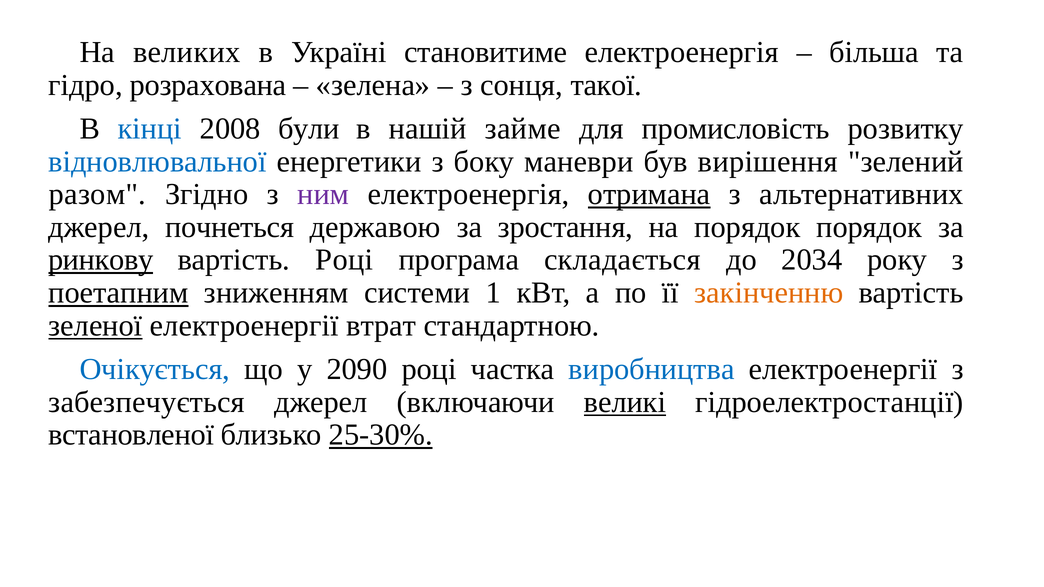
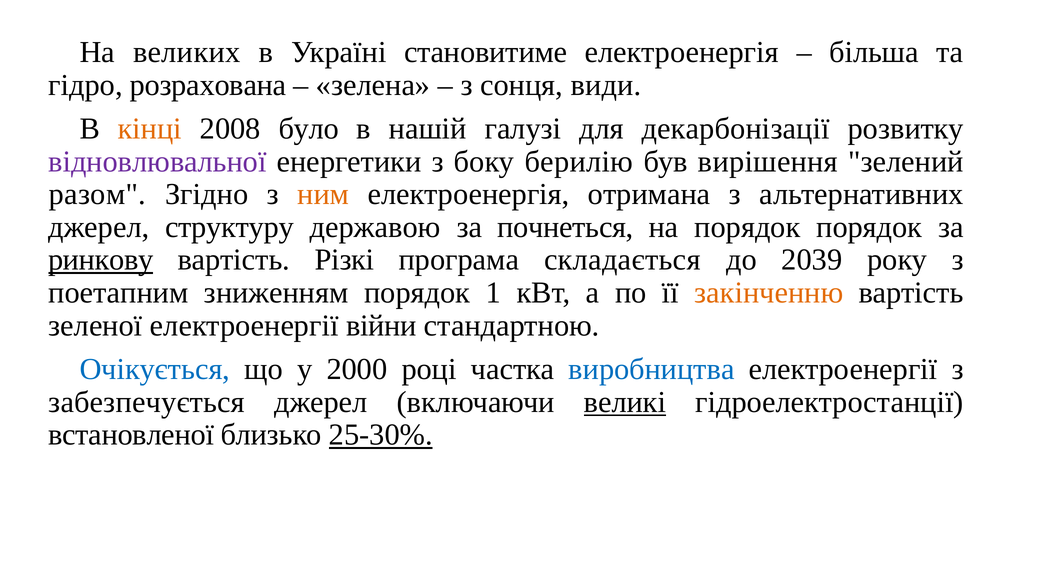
такої: такої -> види (606, 85)
кінці colour: blue -> orange (150, 129)
були: були -> було (309, 129)
займе: займе -> галузі (523, 129)
промисловість: промисловість -> декарбонізації (736, 129)
відновлювальної colour: blue -> purple (157, 162)
маневри: маневри -> берилію (579, 162)
ним colour: purple -> orange (323, 194)
отримана underline: present -> none (649, 194)
почнеться: почнеться -> структуру (230, 227)
зростання: зростання -> почнеться (565, 227)
вартість Році: Році -> Різкі (344, 260)
2034: 2034 -> 2039 (812, 260)
поетапним underline: present -> none (118, 293)
зниженням системи: системи -> порядок (417, 293)
зеленої underline: present -> none (95, 326)
втрат: втрат -> війни (381, 326)
2090: 2090 -> 2000 (357, 369)
